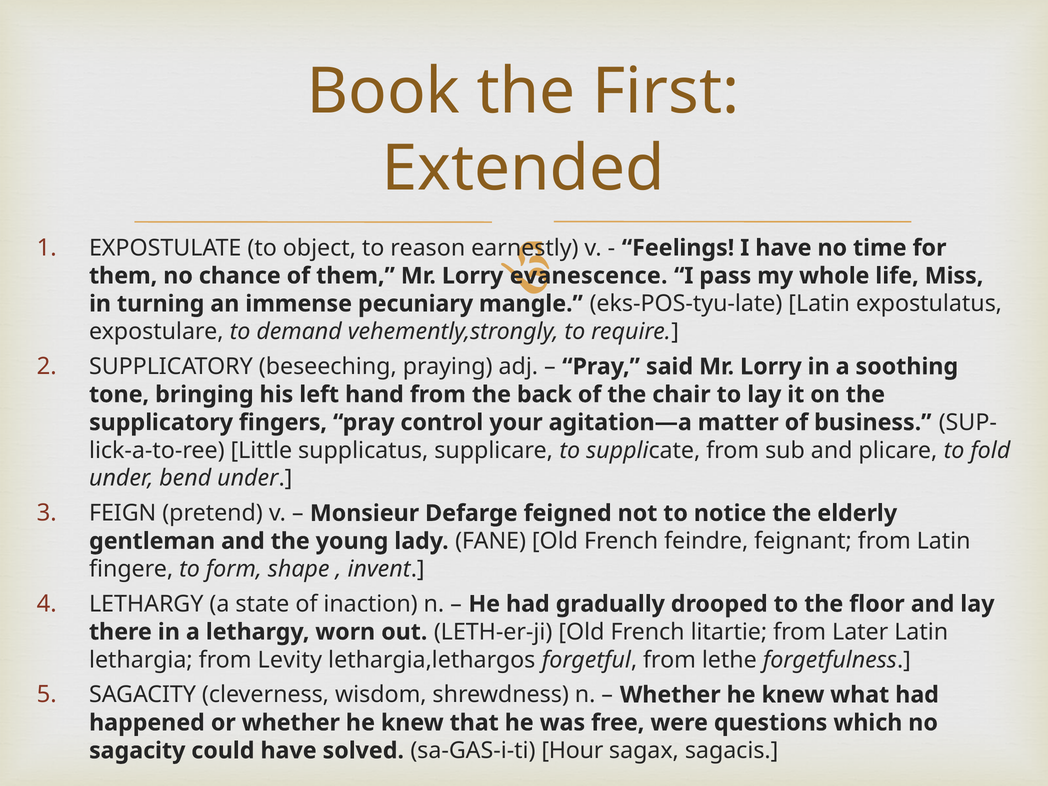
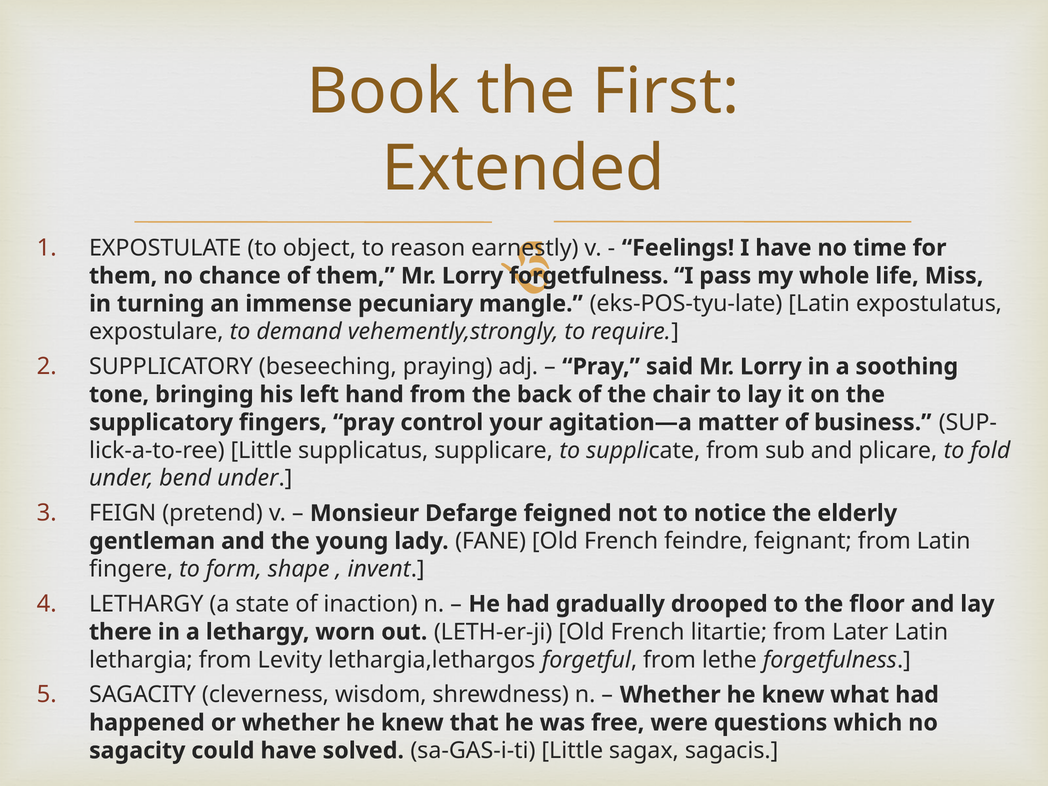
Lorry evanescence: evanescence -> forgetfulness (589, 276)
sa-GAS-i-ti Hour: Hour -> Little (572, 751)
